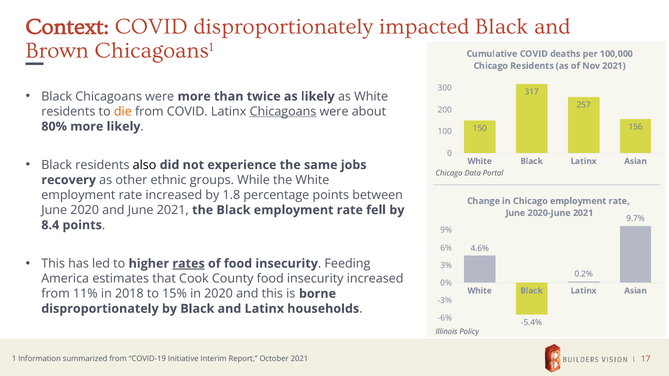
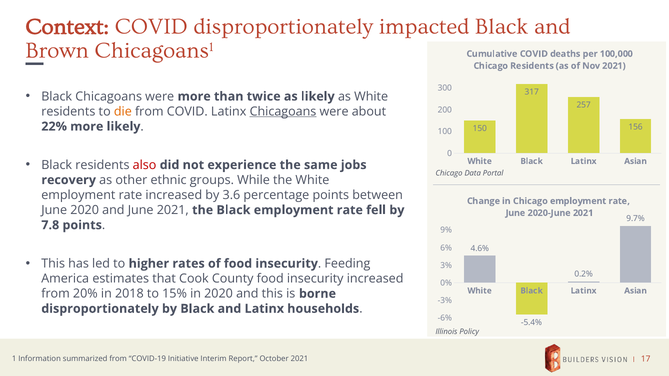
80%: 80% -> 22% (54, 127)
also colour: black -> red (145, 165)
1.8: 1.8 -> 3.6 (231, 195)
8.4: 8.4 -> 7.8 (50, 225)
rates underline: present -> none (189, 264)
11%: 11% -> 20% (85, 294)
